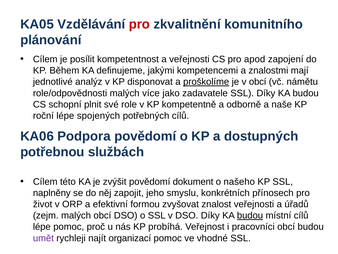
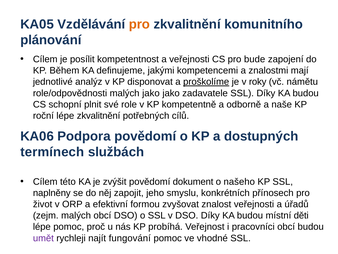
pro colour: red -> orange (139, 24)
apod: apod -> bude (255, 59)
v obcí: obcí -> roky (258, 82)
malých více: více -> jako (151, 93)
lépe spojených: spojených -> zkvalitnění (99, 116)
potřebnou: potřebnou -> termínech (52, 152)
budou underline: present -> none (250, 215)
místní cílů: cílů -> děti (301, 215)
organizací: organizací -> fungování (130, 238)
